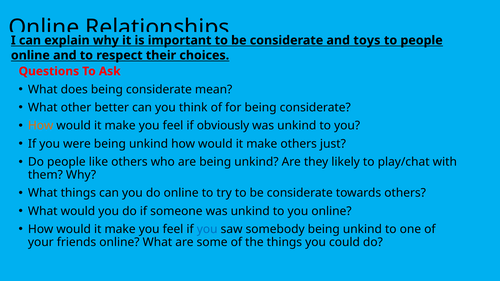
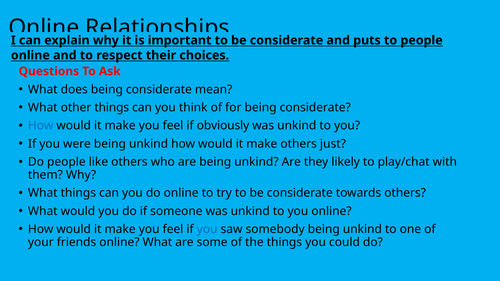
toys: toys -> puts (367, 40)
other better: better -> things (112, 108)
How colour: orange -> blue (41, 126)
